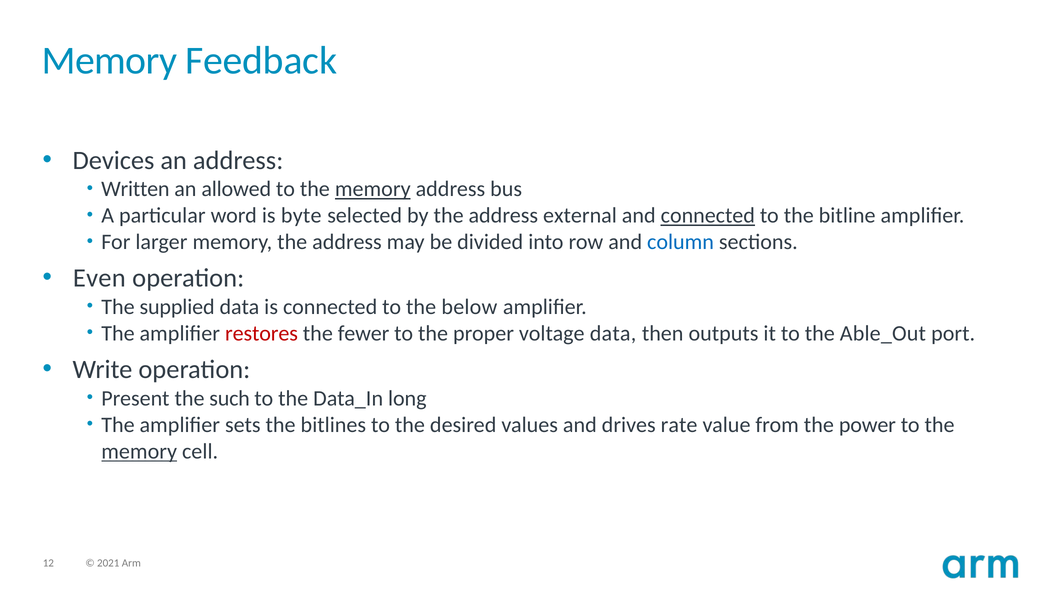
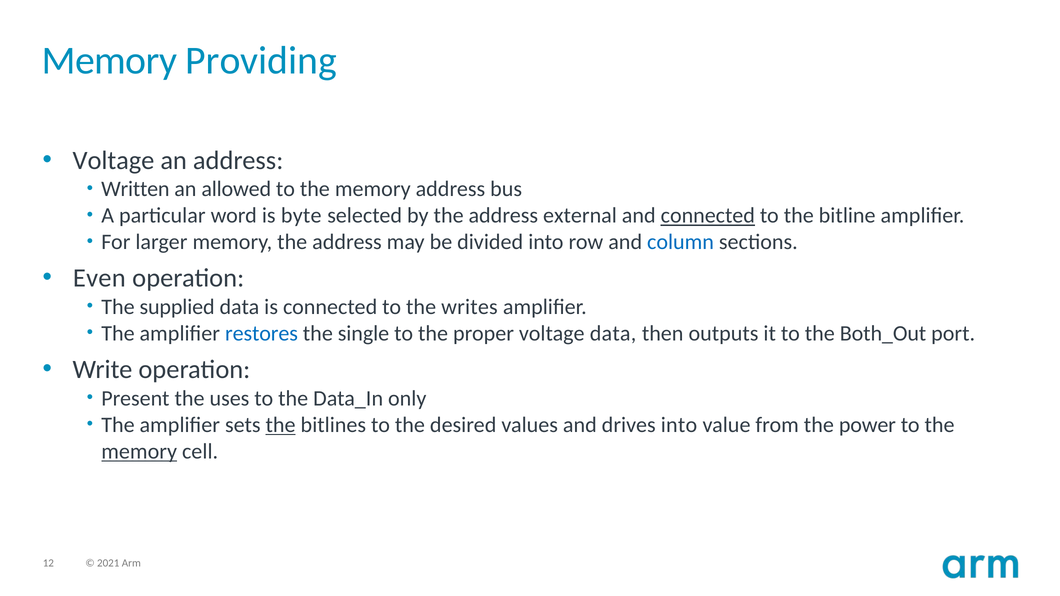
Feedback: Feedback -> Providing (261, 61)
Devices: Devices -> Voltage (114, 160)
memory underline: present -> none (373, 189)
below: below -> writes (469, 307)
restores colour: red -> blue (261, 334)
fewer: fewer -> single (364, 334)
Able_Out: Able_Out -> Both_Out (883, 334)
such: such -> uses (229, 399)
long: long -> only (407, 399)
the underline: none -> present (281, 425)
drives rate: rate -> into (679, 425)
